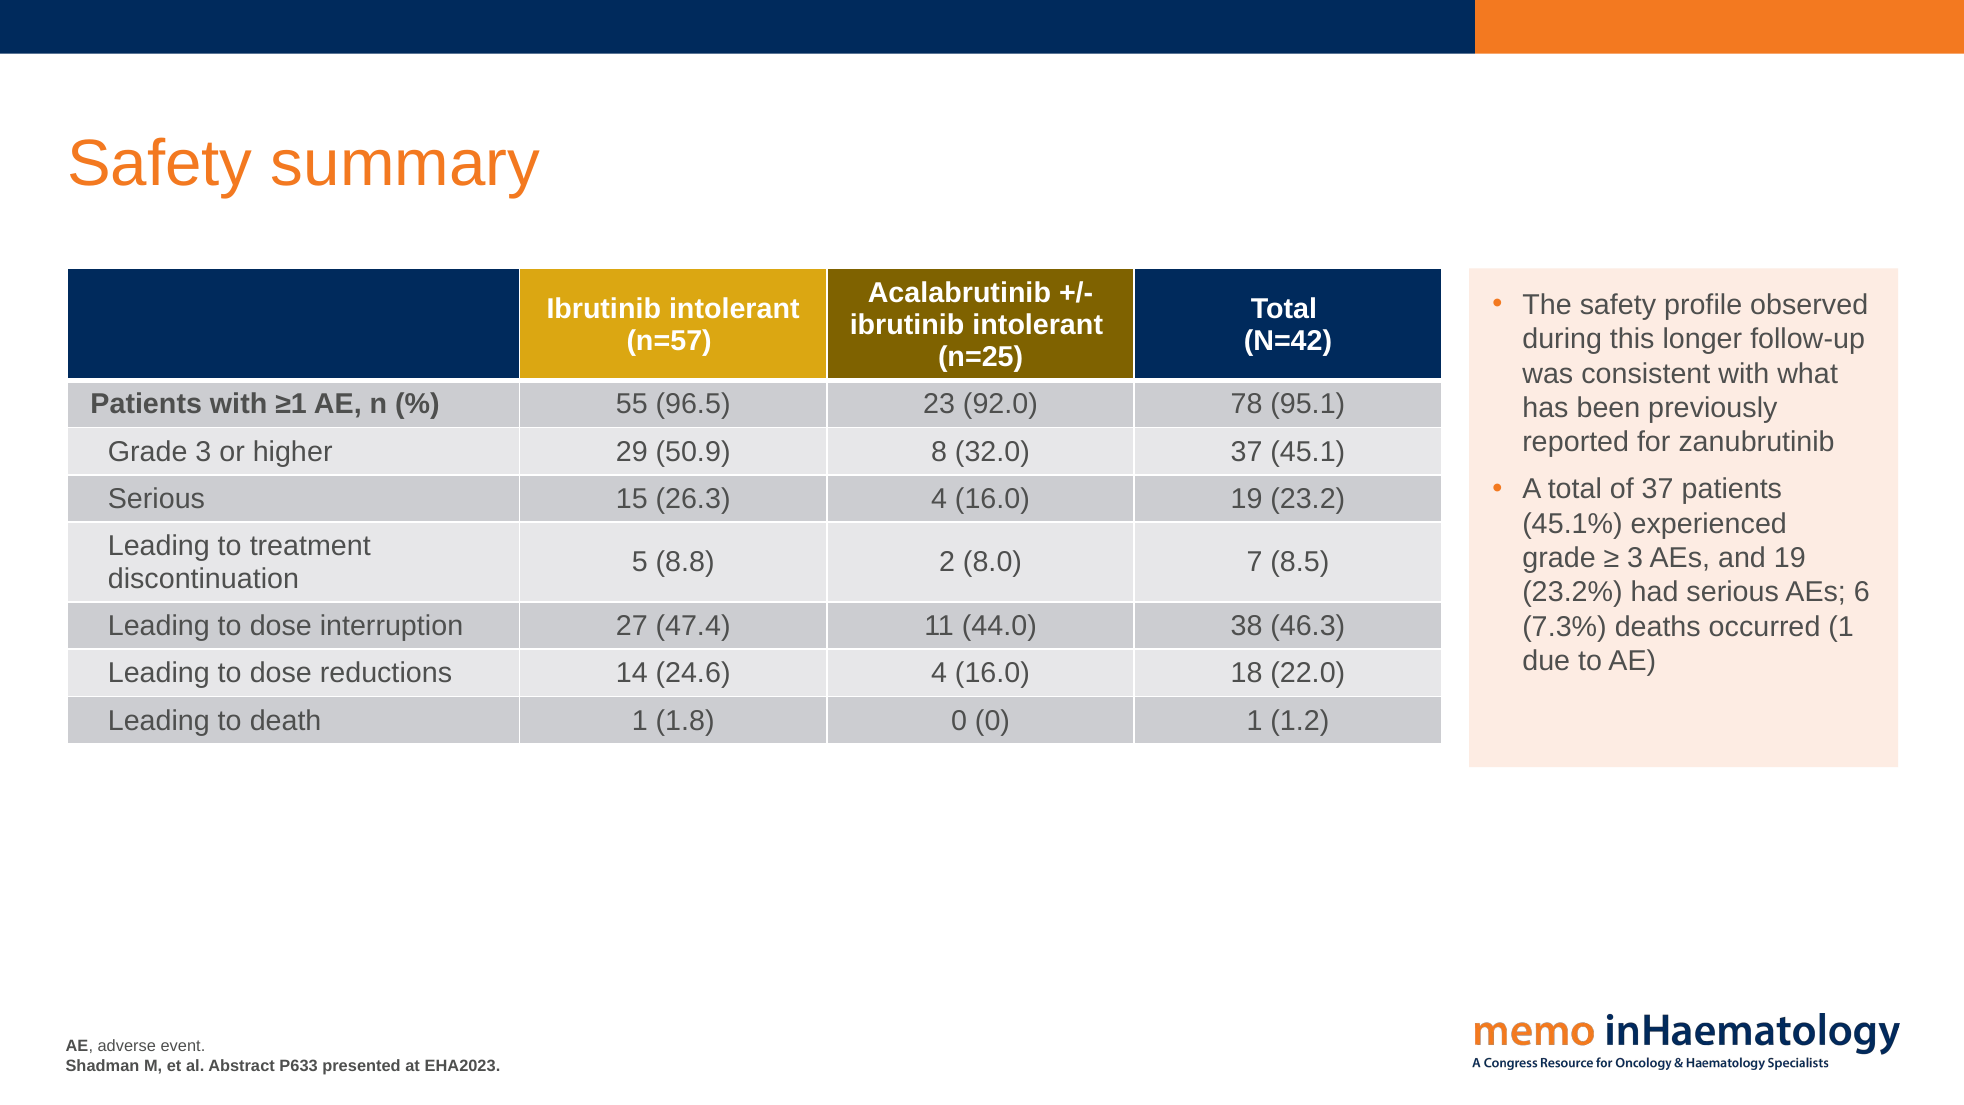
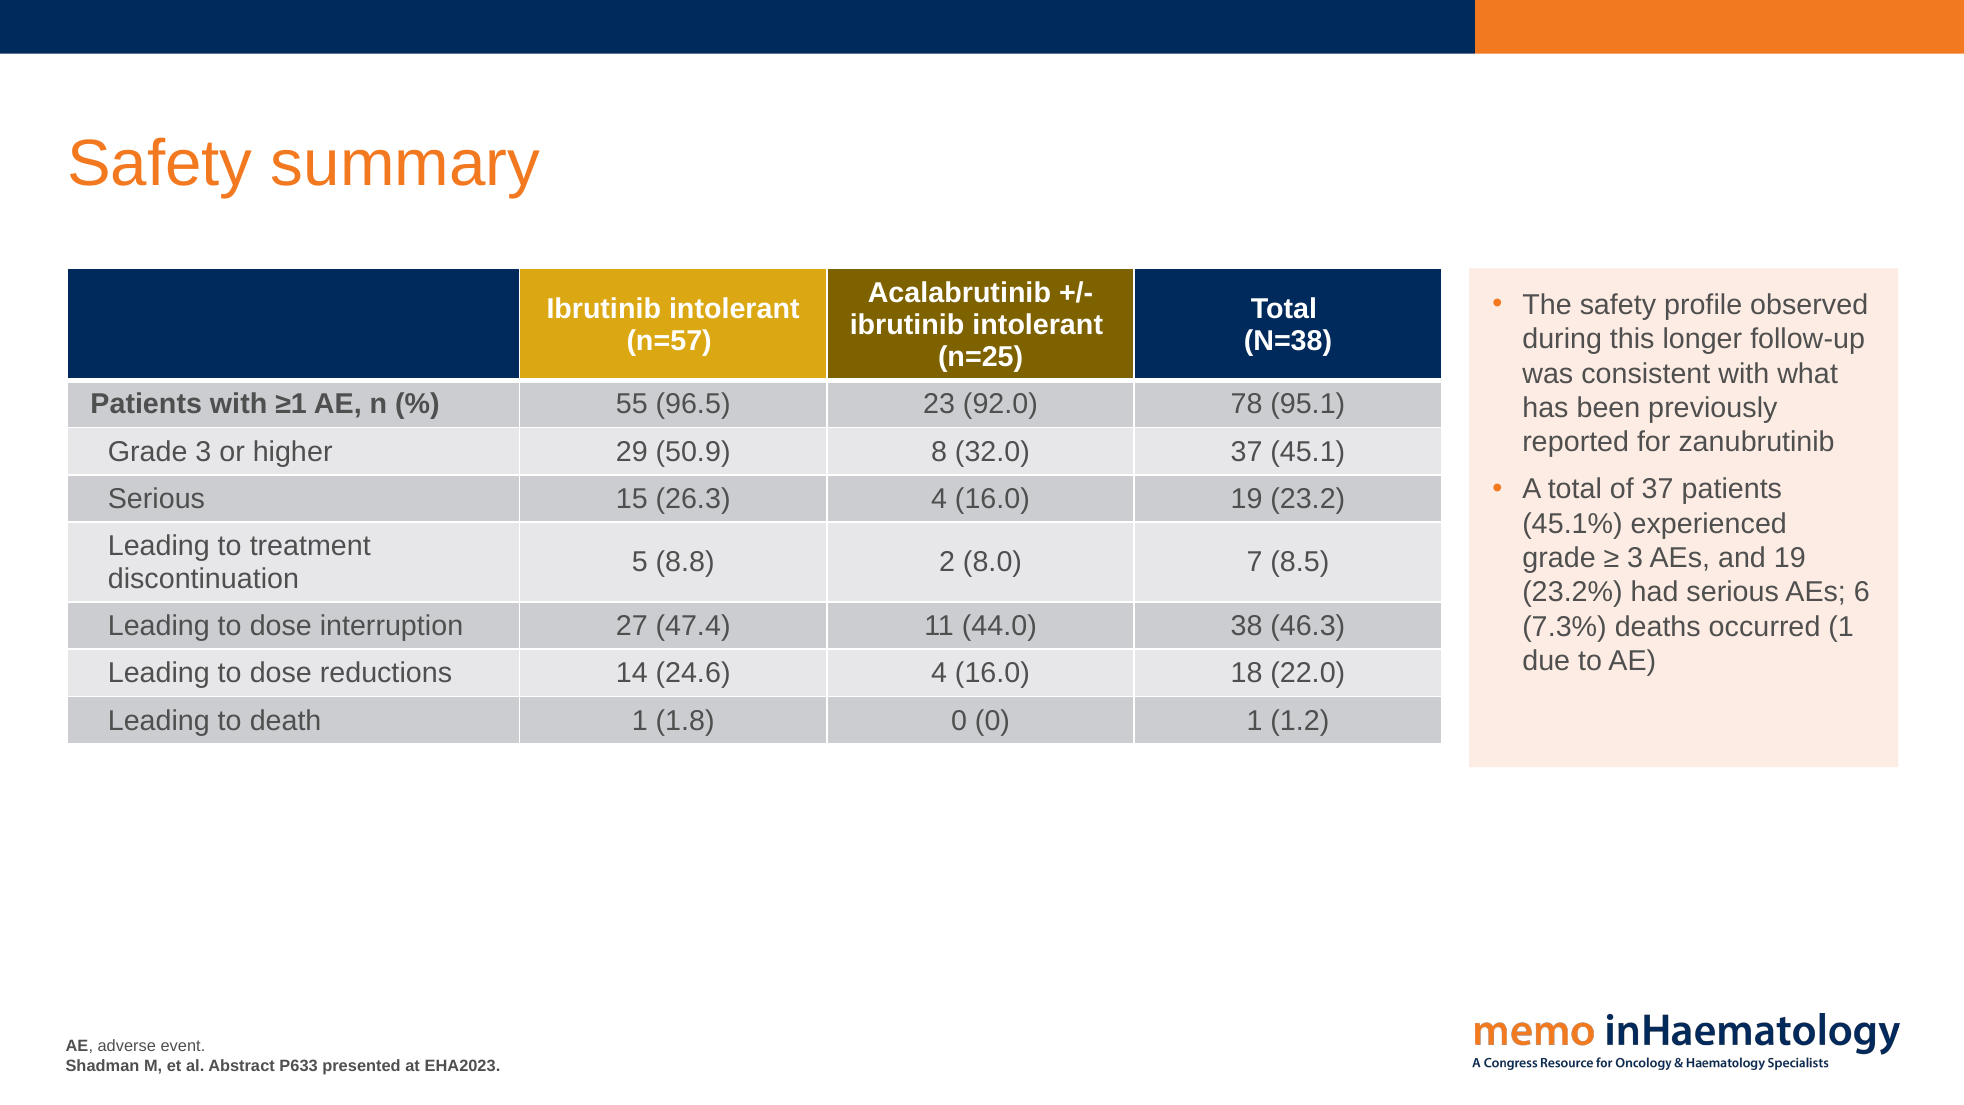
N=42: N=42 -> N=38 (1288, 341)
